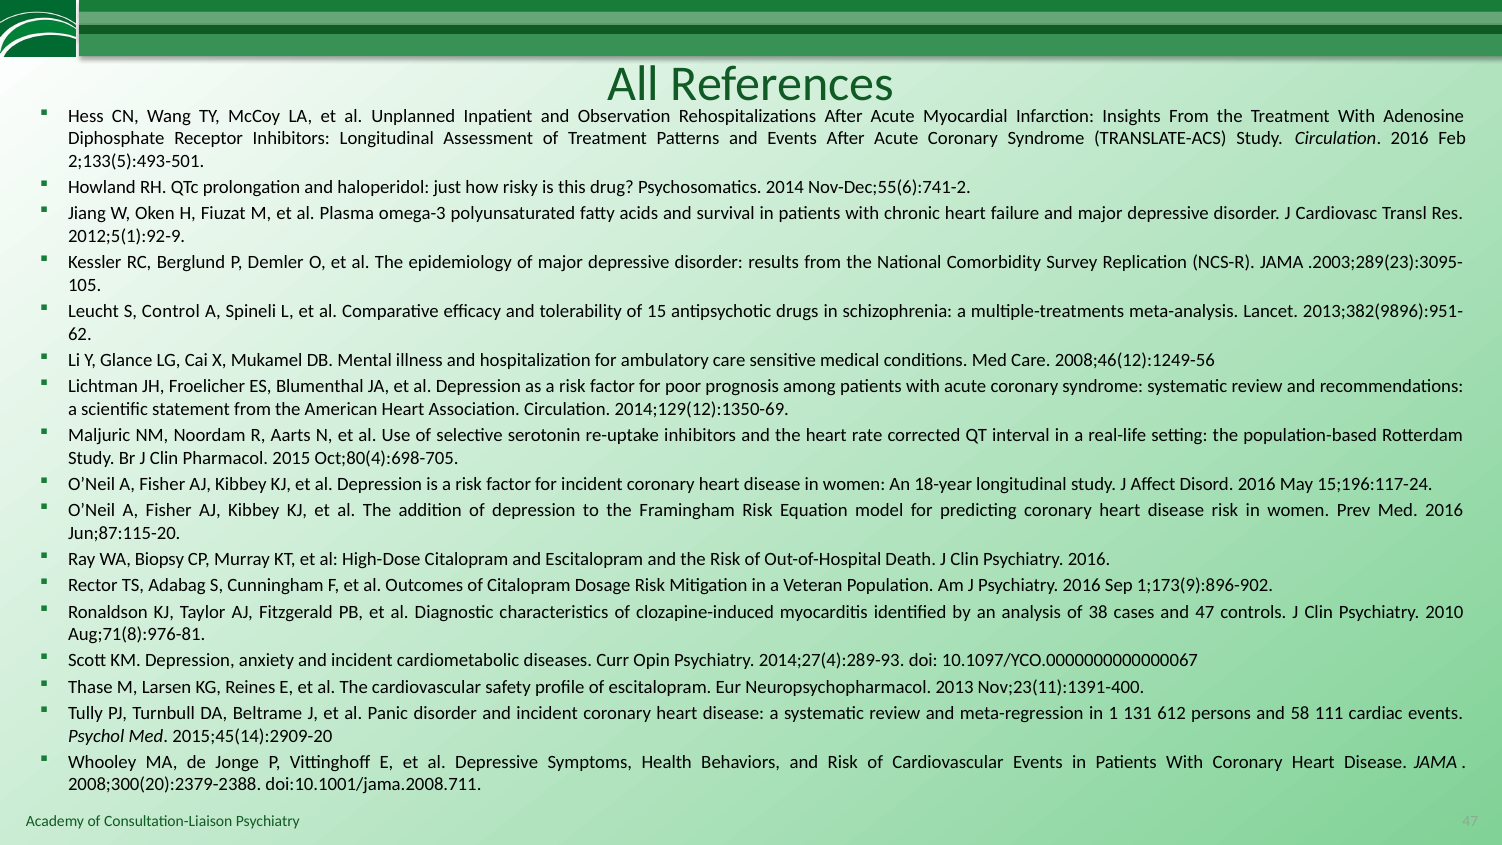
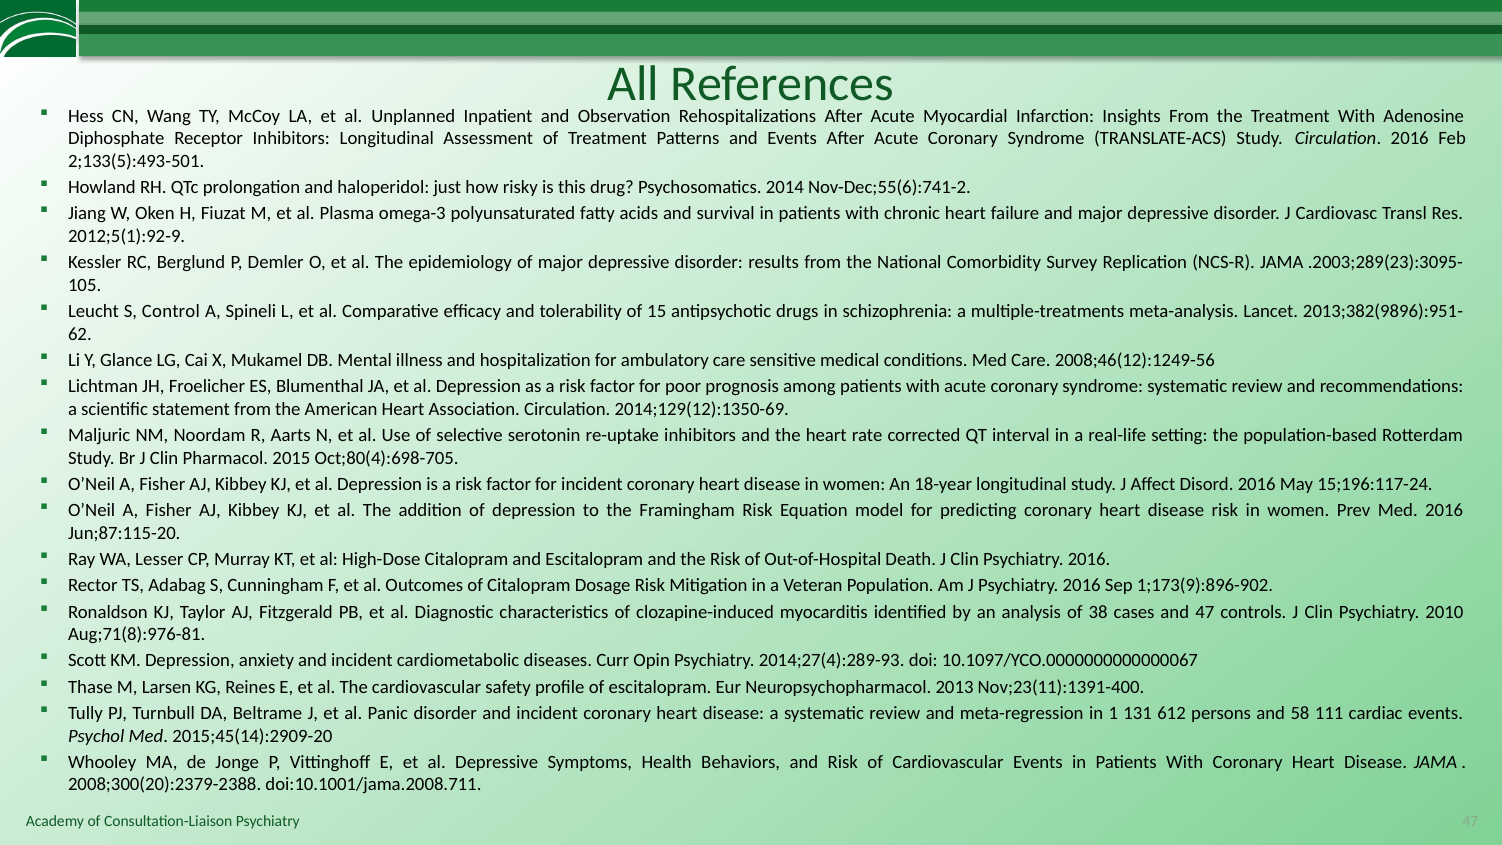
Biopsy: Biopsy -> Lesser (159, 559)
